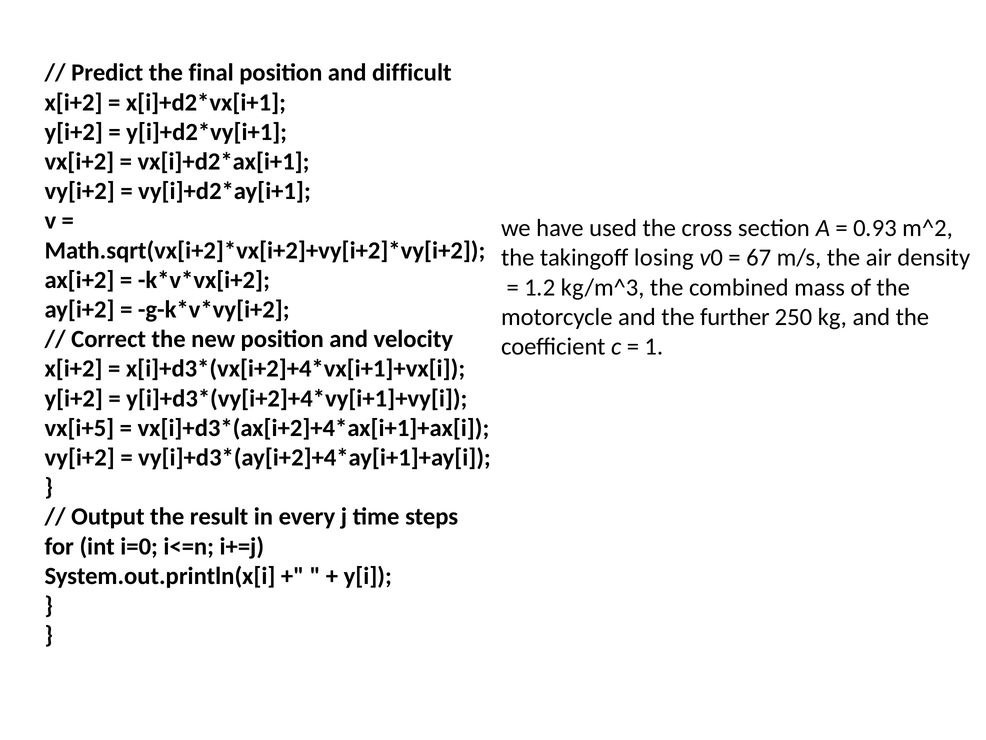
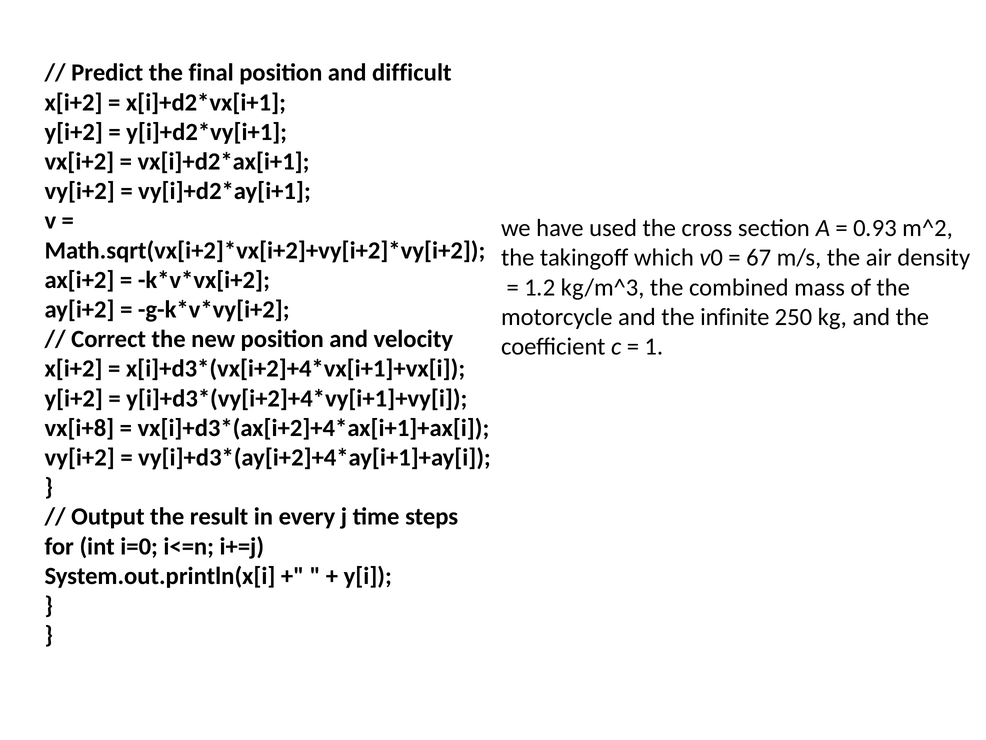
losing: losing -> which (664, 258)
further: further -> infinite (735, 317)
vx[i+5: vx[i+5 -> vx[i+8 (79, 428)
